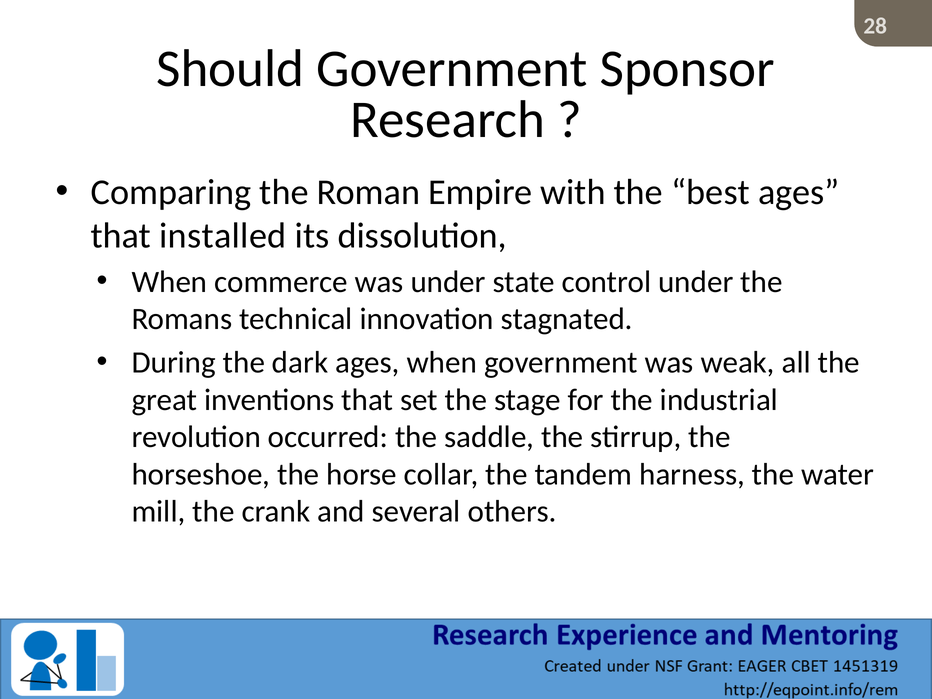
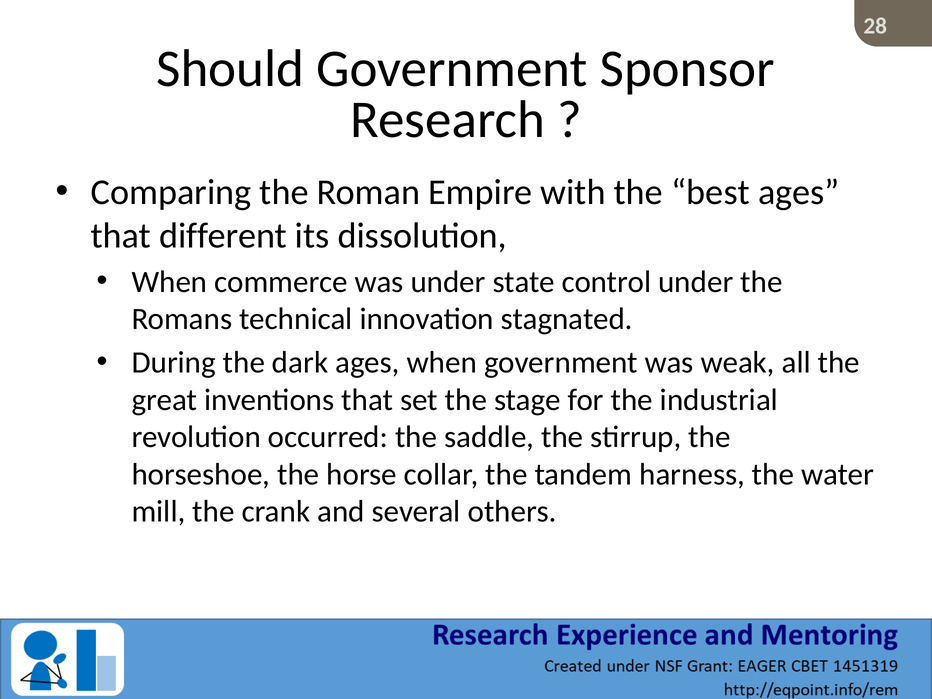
installed: installed -> different (223, 236)
